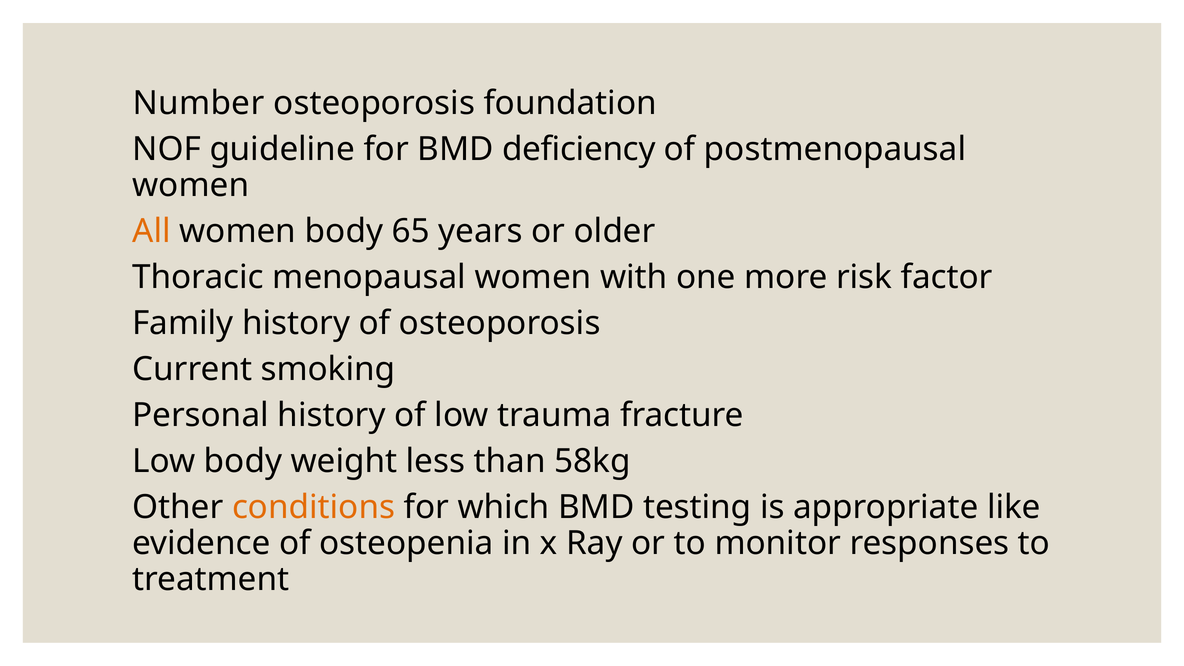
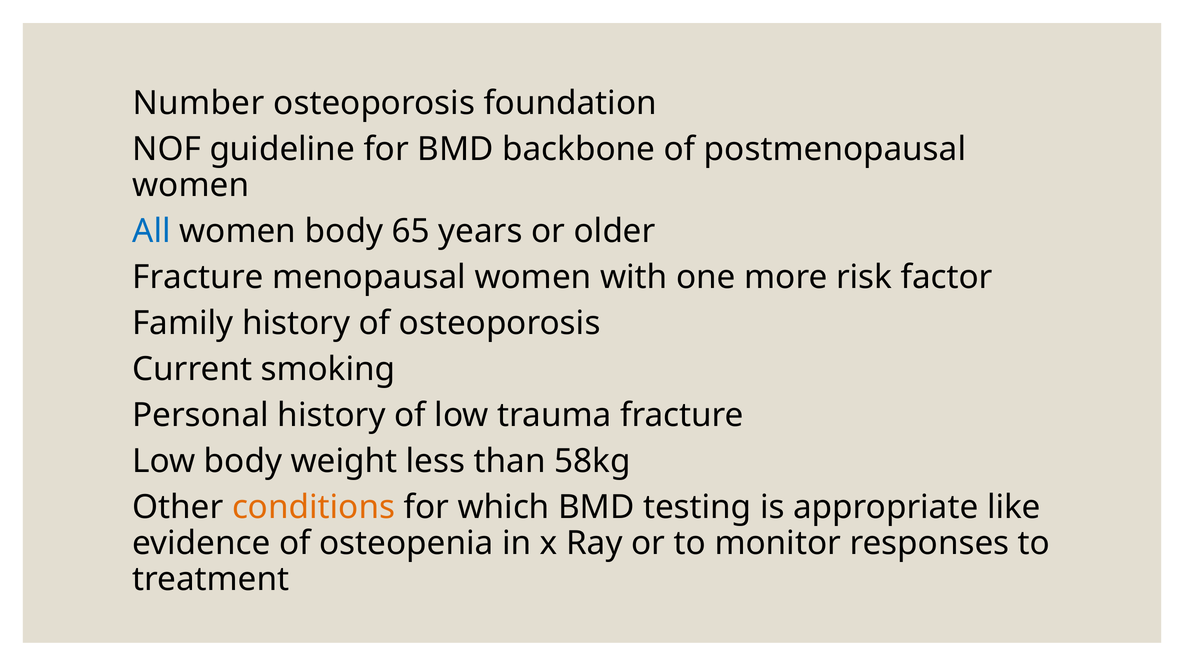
deficiency: deficiency -> backbone (579, 149)
All colour: orange -> blue (151, 231)
Thoracic: Thoracic -> Fracture (198, 277)
